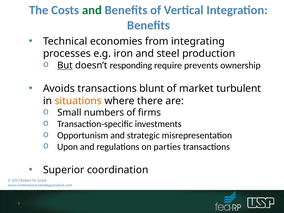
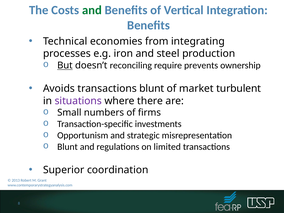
responding: responding -> reconciling (131, 65)
situations colour: orange -> purple (78, 101)
Upon: Upon -> Blunt (67, 147)
parties: parties -> limited (167, 147)
